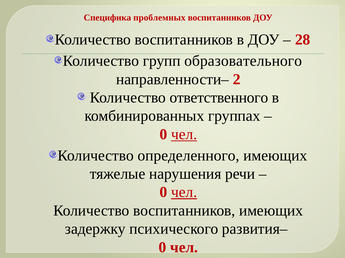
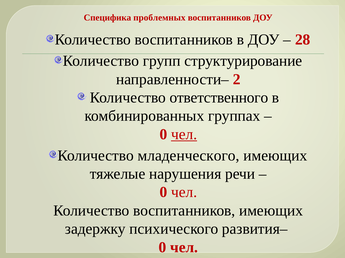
образовательного: образовательного -> структурирование (243, 61)
определенного: определенного -> младенческого (189, 156)
чел underline: present -> none (184, 193)
